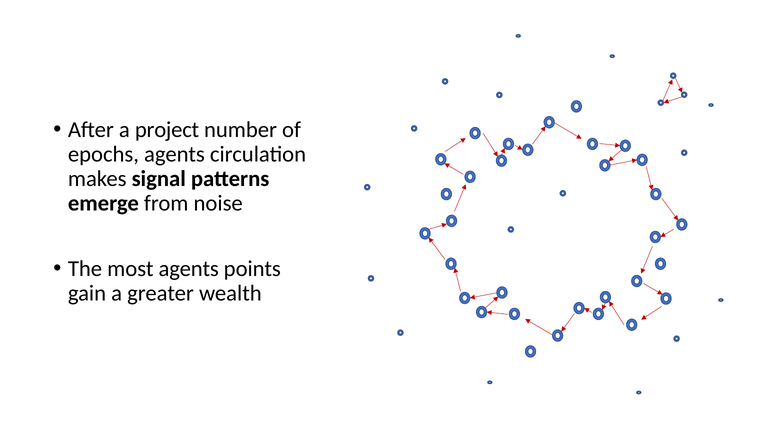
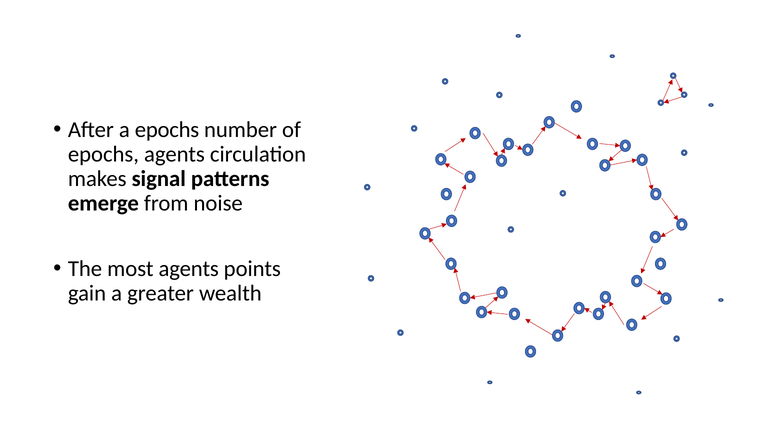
a project: project -> epochs (167, 130)
